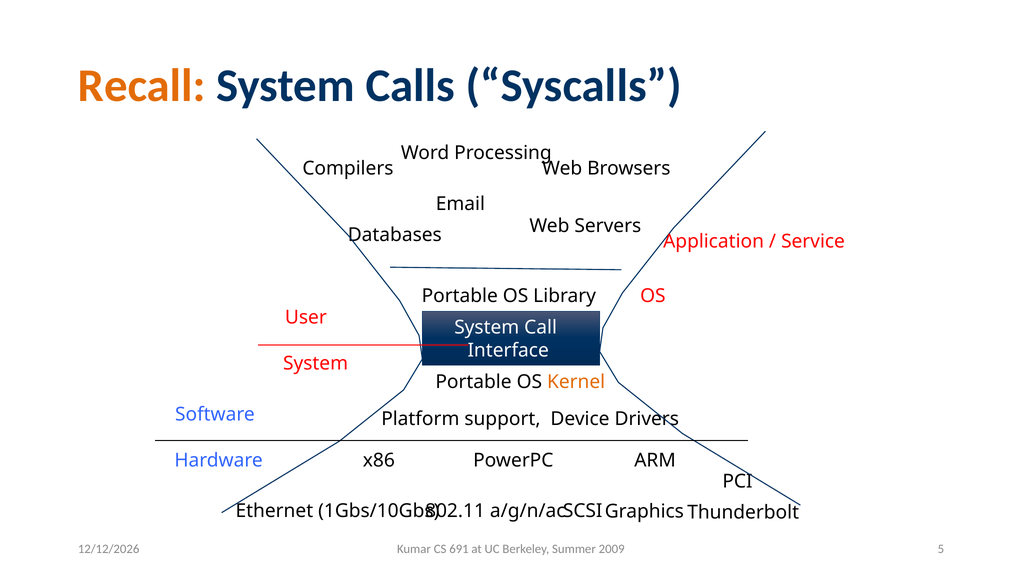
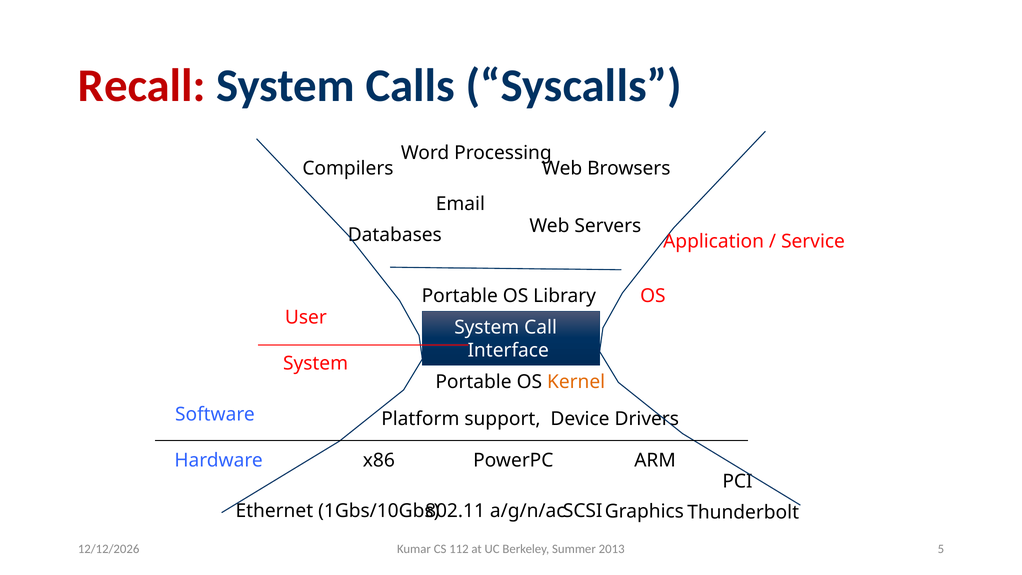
Recall colour: orange -> red (142, 86)
691: 691 -> 112 (459, 549)
2009: 2009 -> 2013 (612, 549)
